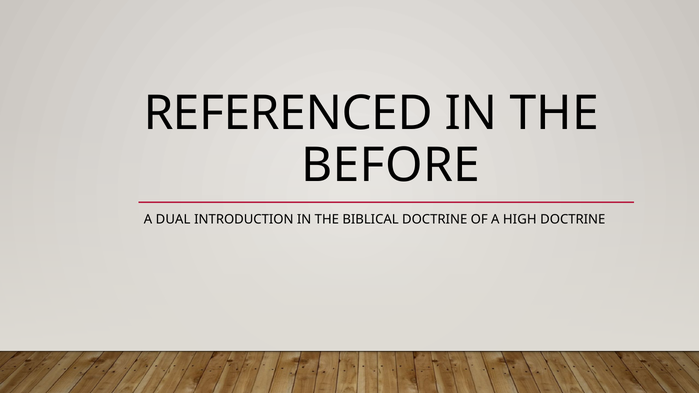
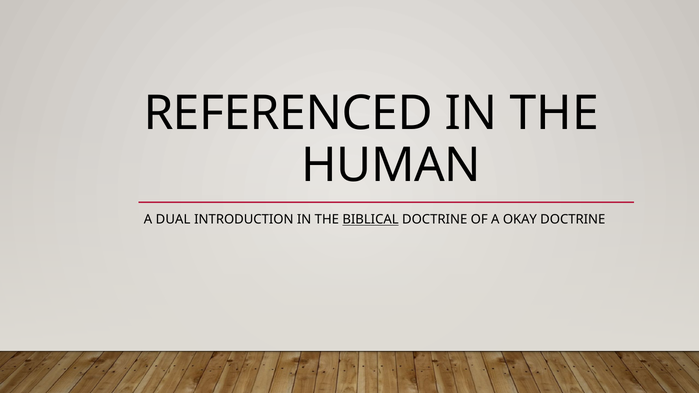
BEFORE: BEFORE -> HUMAN (391, 165)
BIBLICAL underline: none -> present (371, 220)
HIGH: HIGH -> OKAY (520, 220)
